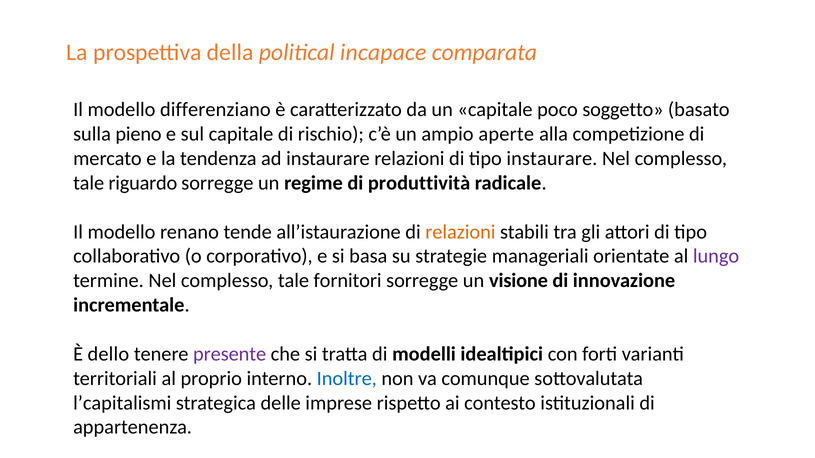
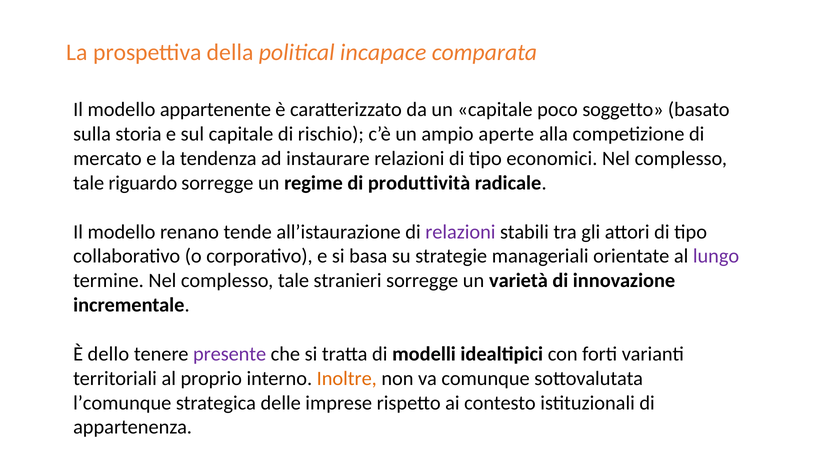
differenziano: differenziano -> appartenente (215, 110)
pieno: pieno -> storia (139, 134)
tipo instaurare: instaurare -> economici (552, 159)
relazioni colour: orange -> purple (460, 232)
fornitori: fornitori -> stranieri (348, 281)
visione: visione -> varietà (518, 281)
Inoltre colour: blue -> orange (347, 379)
l’capitalismi: l’capitalismi -> l’comunque (122, 403)
